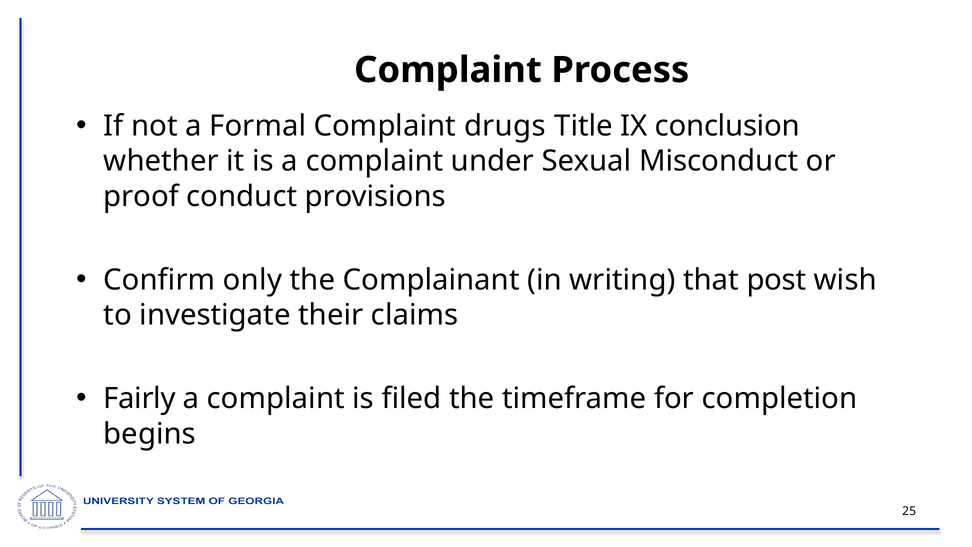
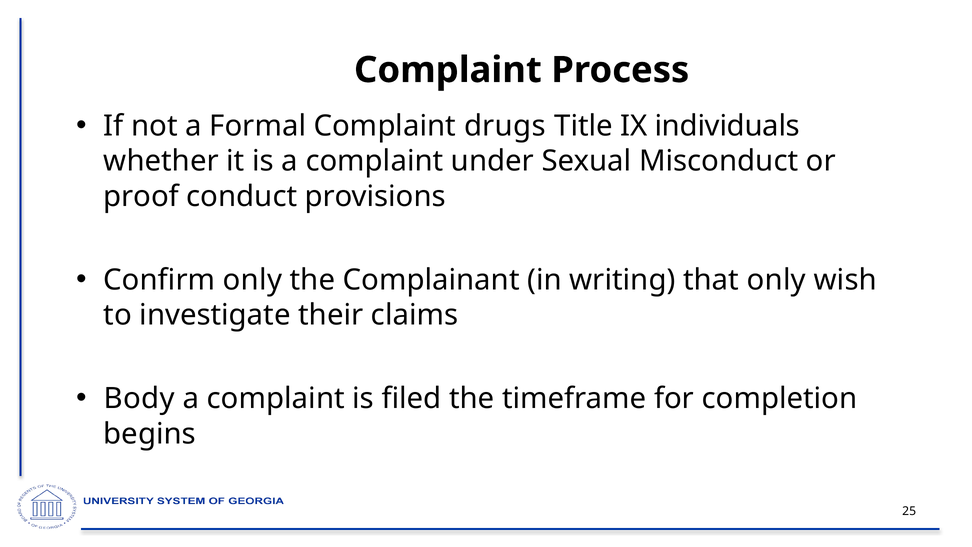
conclusion: conclusion -> individuals (727, 126)
that post: post -> only (776, 280)
Fairly: Fairly -> Body (139, 399)
